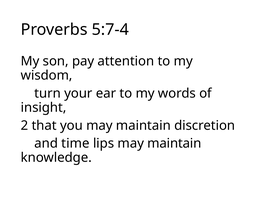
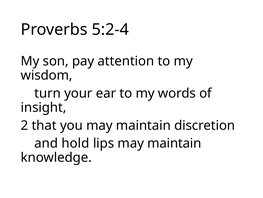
5:7-4: 5:7-4 -> 5:2-4 (110, 29)
time: time -> hold (75, 143)
